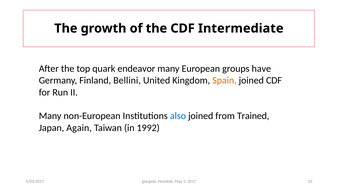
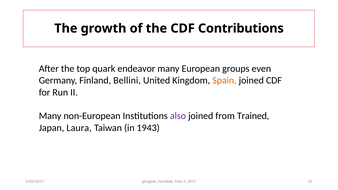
Intermediate: Intermediate -> Contributions (241, 28)
have: have -> even (261, 69)
also colour: blue -> purple (178, 116)
Again: Again -> Laura (79, 128)
1992: 1992 -> 1943 (148, 128)
